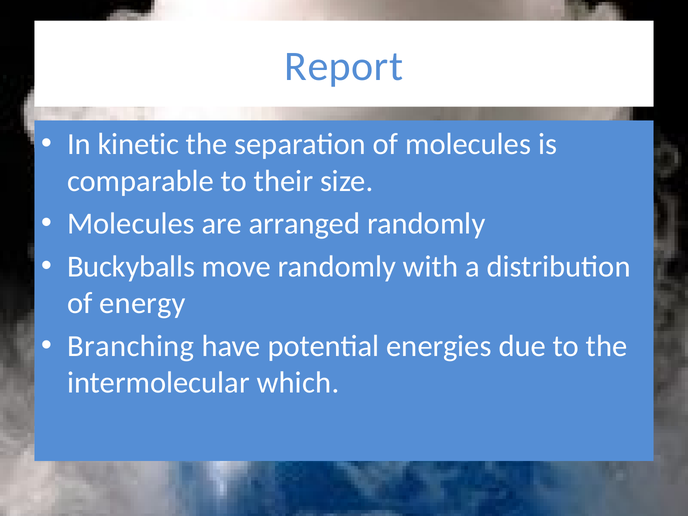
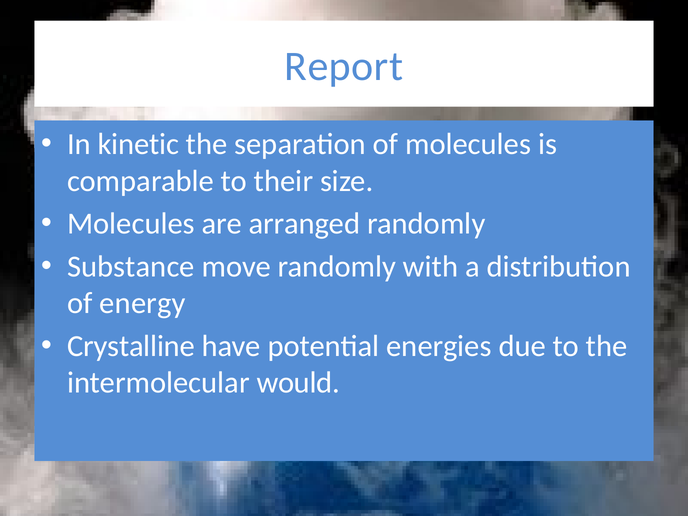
Buckyballs: Buckyballs -> Substance (131, 267)
Branching: Branching -> Crystalline (131, 346)
which: which -> would (298, 383)
